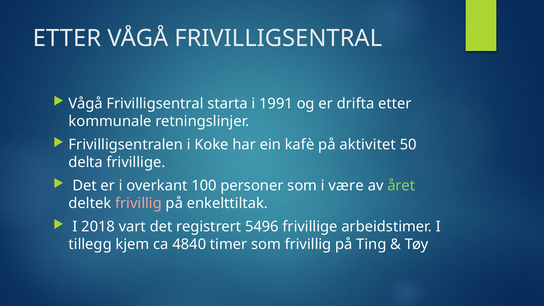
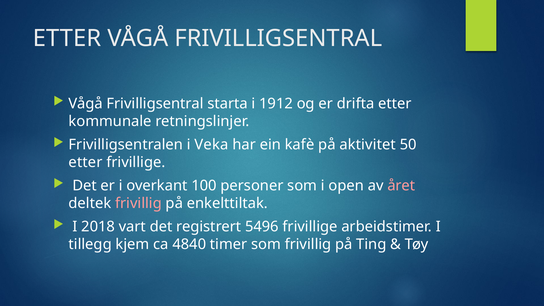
1991: 1991 -> 1912 (276, 104)
Koke: Koke -> Veka (211, 145)
delta: delta -> etter (86, 162)
være: være -> open (346, 186)
året colour: light green -> pink (401, 186)
